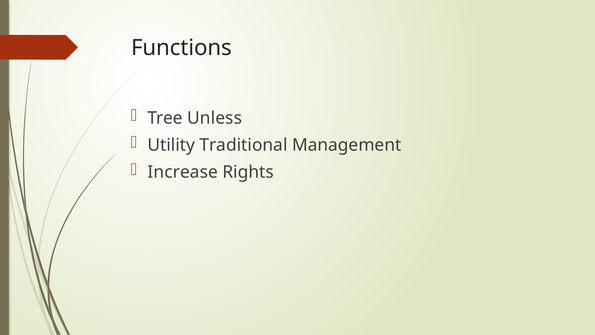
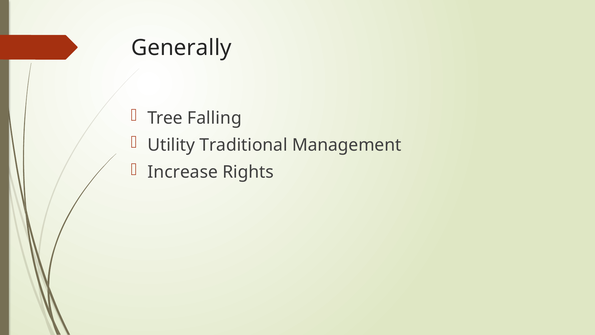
Functions: Functions -> Generally (181, 48)
Unless: Unless -> Falling (215, 118)
